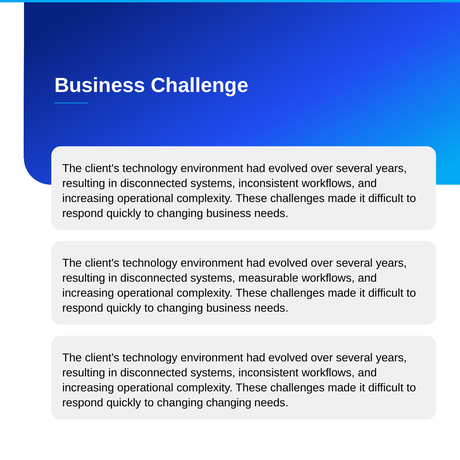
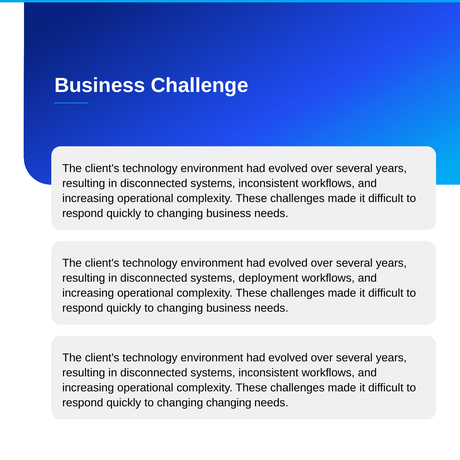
measurable: measurable -> deployment (268, 278)
